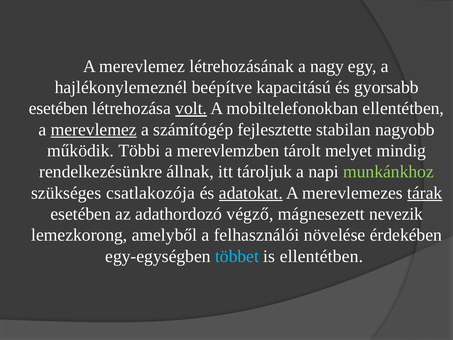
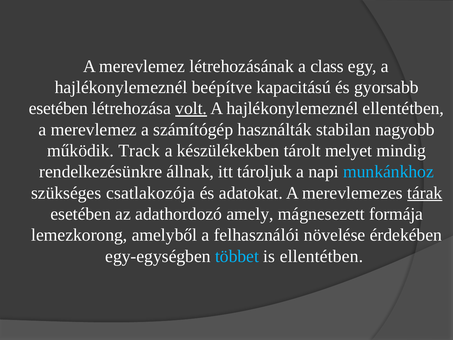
nagy: nagy -> class (327, 66)
mobiltelefonokban: mobiltelefonokban -> hajlékonylemeznél (292, 108)
merevlemez underline: present -> none (94, 129)
fejlesztette: fejlesztette -> használták (275, 129)
Többi: Többi -> Track (139, 151)
merevlemzben: merevlemzben -> készülékekben (228, 151)
munkánkhoz colour: light green -> light blue (388, 172)
adatokat underline: present -> none (251, 193)
végző: végző -> amely (250, 214)
nevezik: nevezik -> formája (396, 214)
